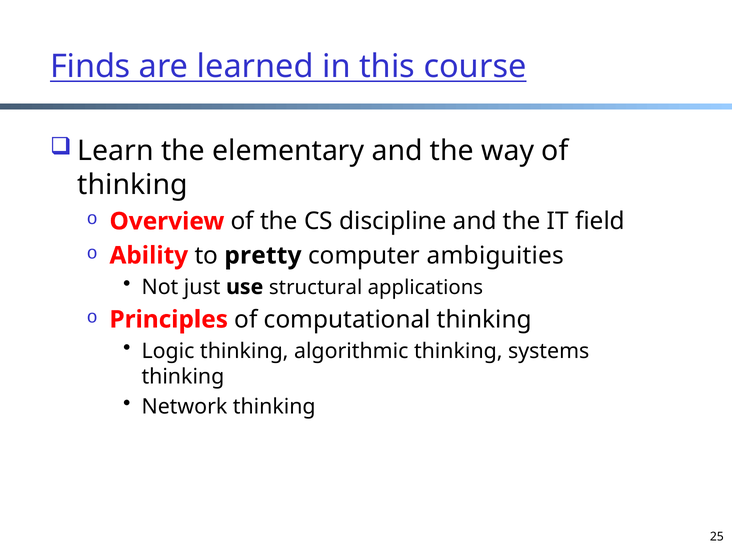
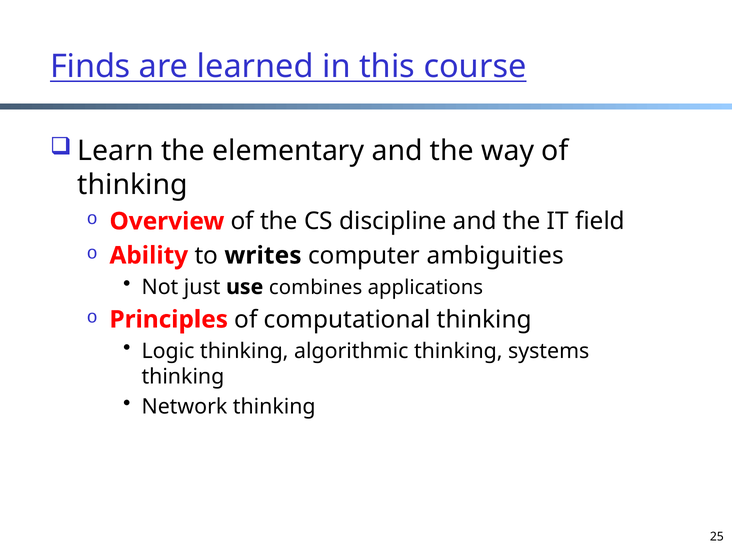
pretty: pretty -> writes (263, 255)
structural: structural -> combines (316, 287)
